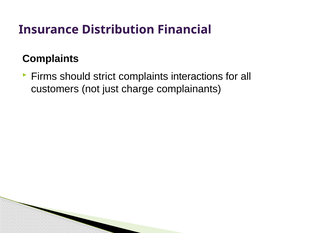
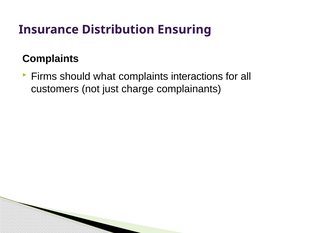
Financial: Financial -> Ensuring (184, 30)
strict: strict -> what (104, 76)
